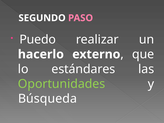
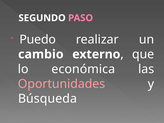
hacerlo: hacerlo -> cambio (41, 54)
estándares: estándares -> económica (83, 69)
Oportunidades colour: light green -> pink (62, 84)
